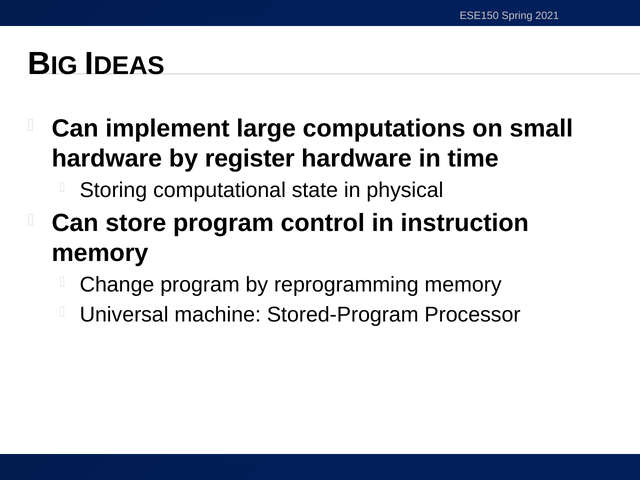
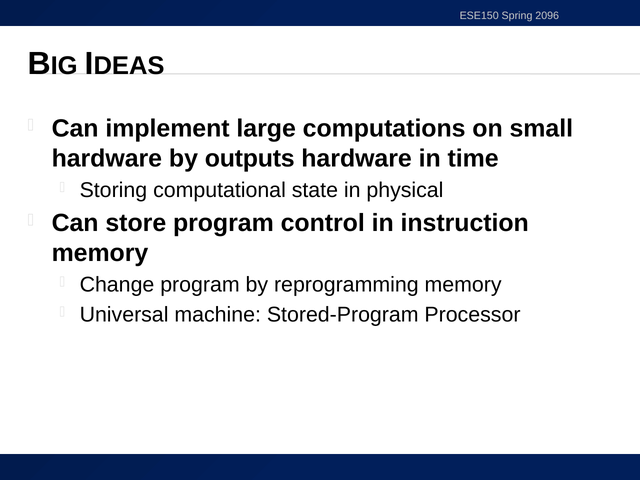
2021: 2021 -> 2096 (547, 16)
register: register -> outputs (250, 158)
